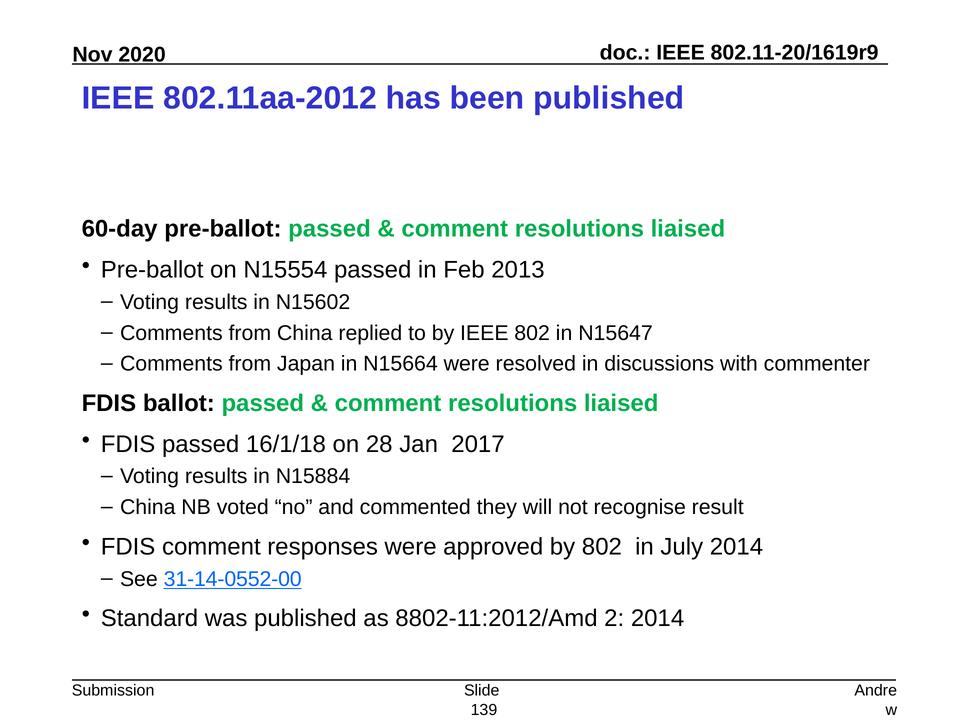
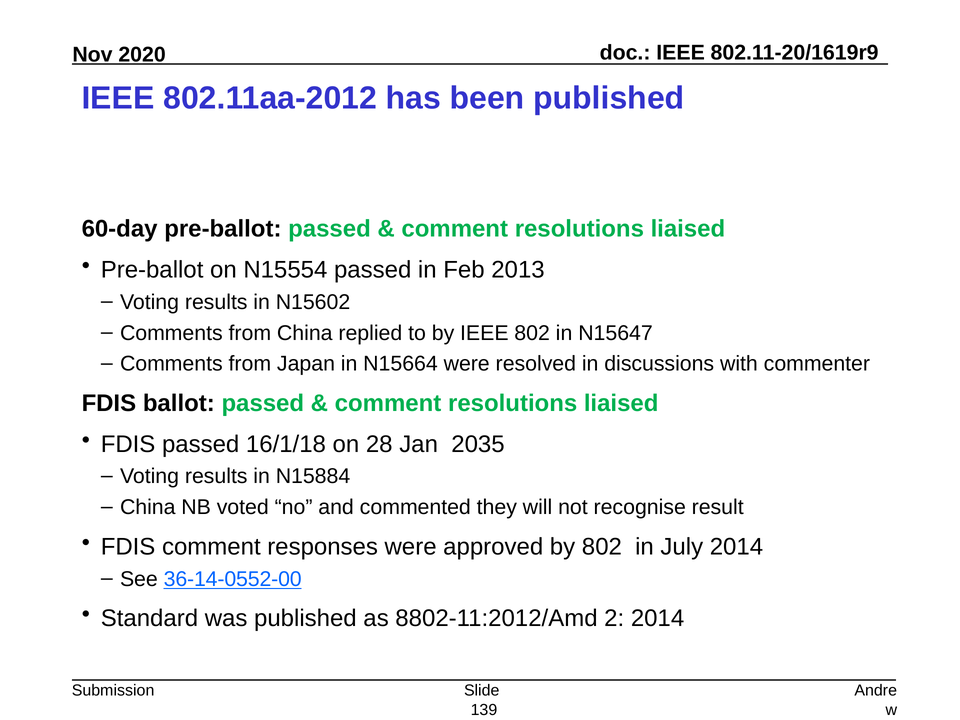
2017: 2017 -> 2035 (478, 444)
31-14-0552-00: 31-14-0552-00 -> 36-14-0552-00 (233, 579)
